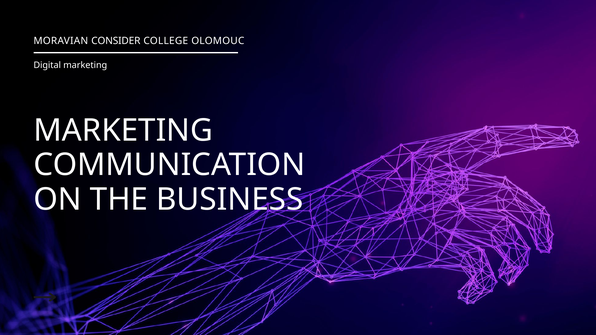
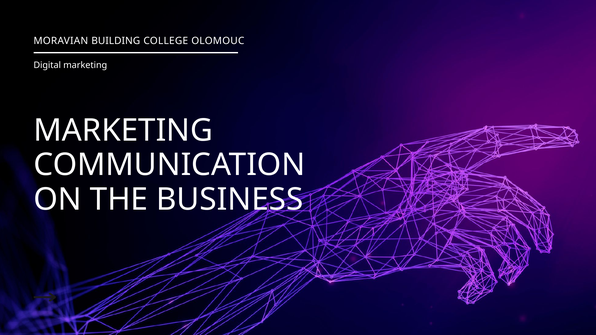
CONSIDER: CONSIDER -> BUILDING (116, 41)
